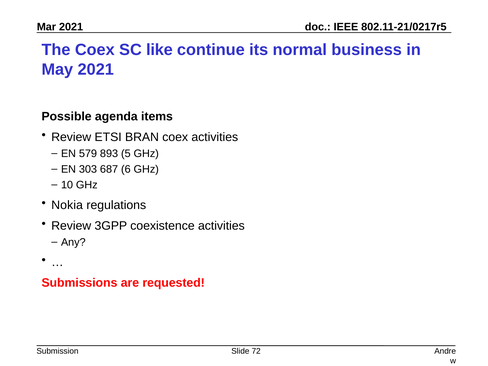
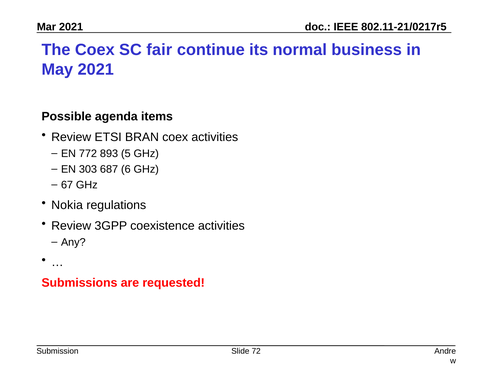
like: like -> fair (159, 50)
579: 579 -> 772 (88, 154)
10: 10 -> 67 (67, 185)
